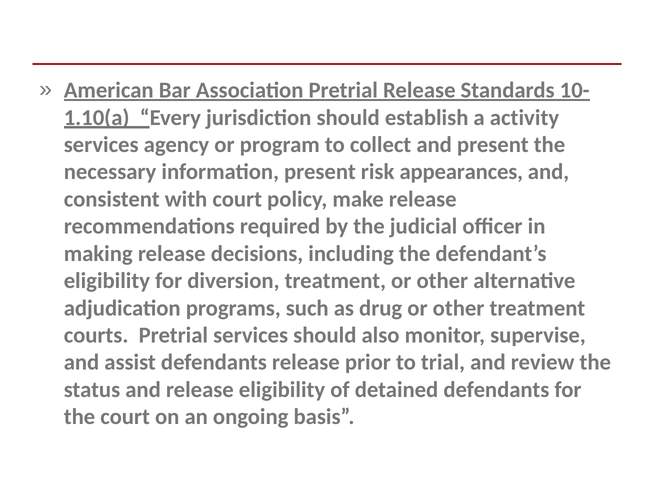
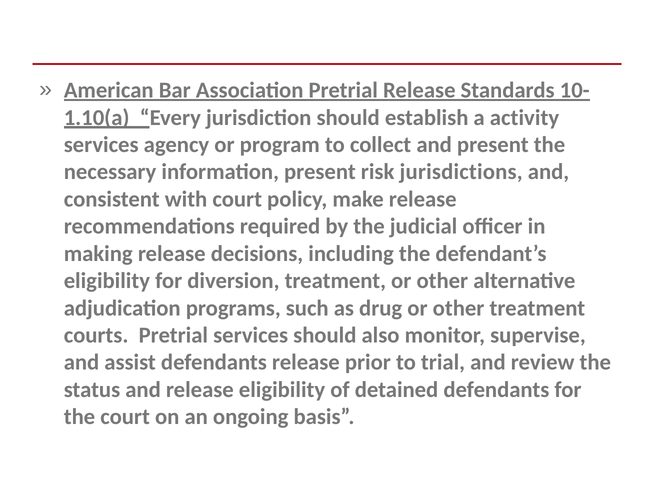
appearances: appearances -> jurisdictions (461, 172)
